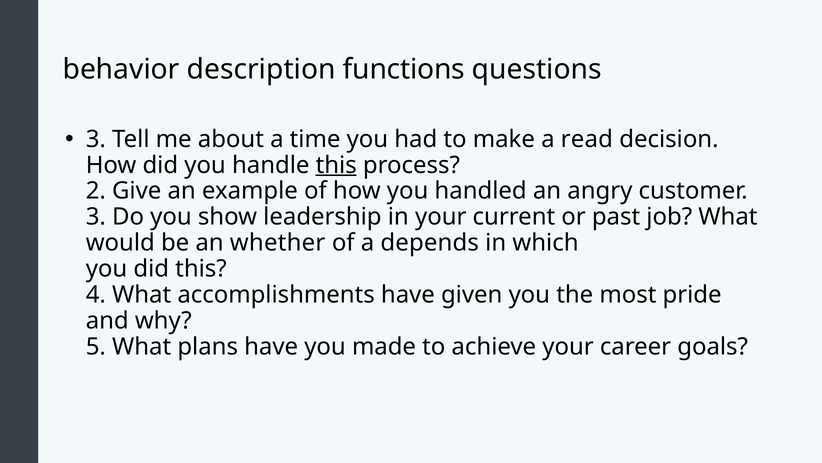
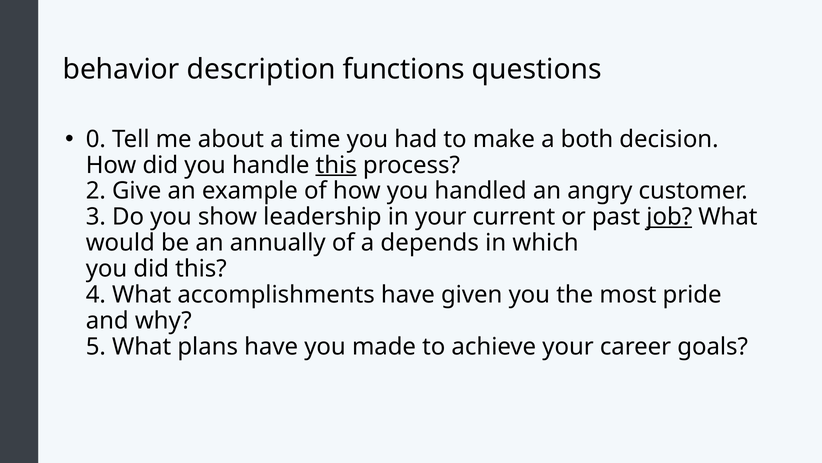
3: 3 -> 0 (96, 139)
read: read -> both (587, 139)
job underline: none -> present (669, 217)
whether: whether -> annually (278, 243)
